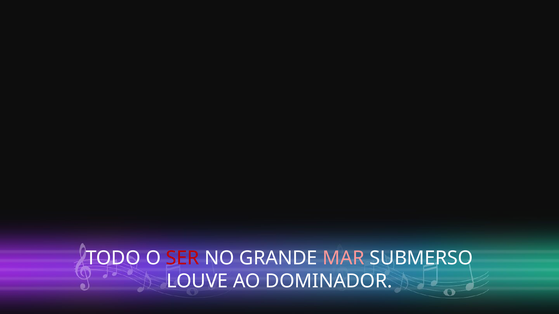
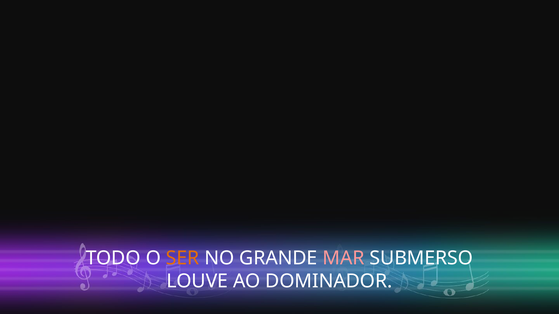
SER colour: red -> orange (183, 258)
